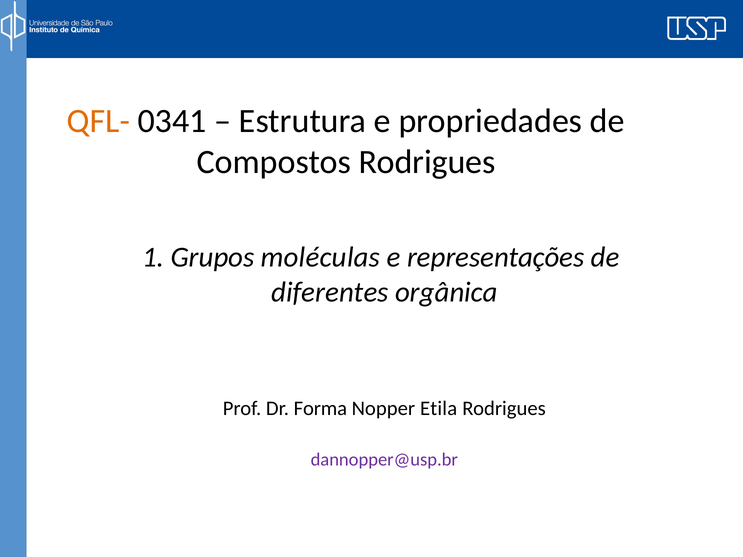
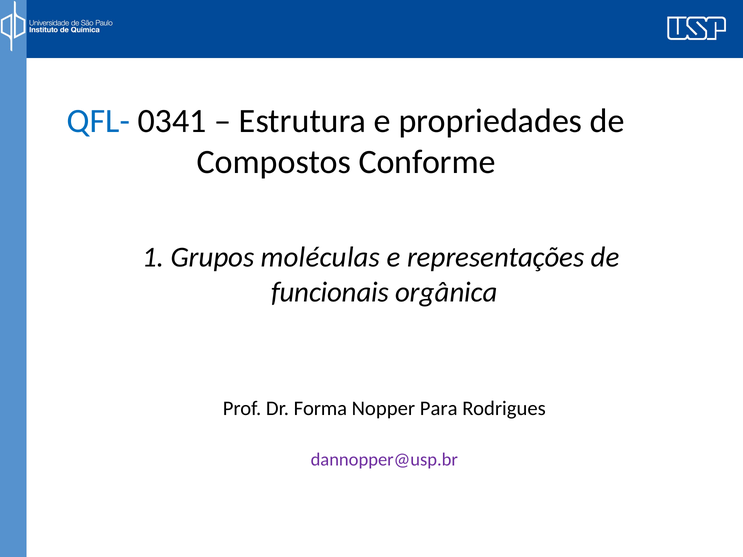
QFL- colour: orange -> blue (98, 121)
Compostos Rodrigues: Rodrigues -> Conforme (427, 162)
diferentes: diferentes -> funcionais (330, 292)
Etila: Etila -> Para (439, 409)
